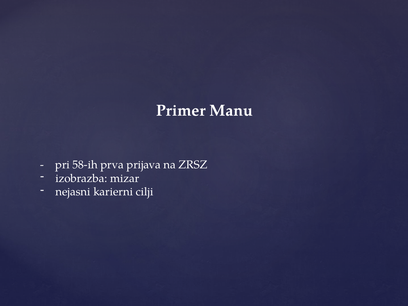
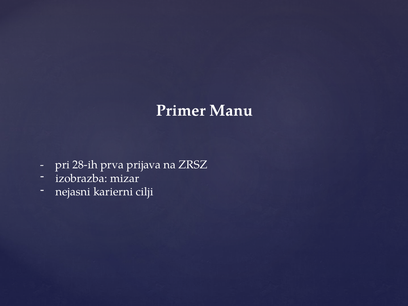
58-ih: 58-ih -> 28-ih (85, 165)
